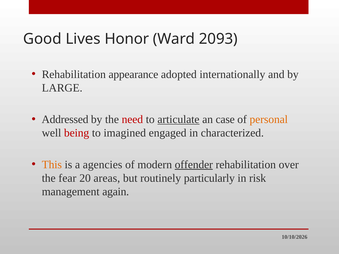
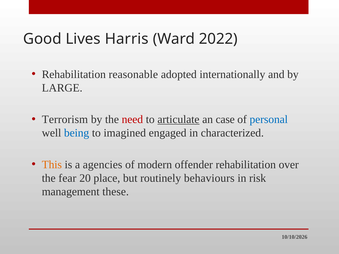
Honor: Honor -> Harris (127, 39)
2093: 2093 -> 2022 (218, 39)
appearance: appearance -> reasonable (133, 74)
Addressed: Addressed -> Terrorism (65, 120)
personal colour: orange -> blue (269, 120)
being colour: red -> blue (77, 133)
offender underline: present -> none (194, 165)
areas: areas -> place (107, 178)
particularly: particularly -> behaviours (209, 178)
again: again -> these (116, 192)
